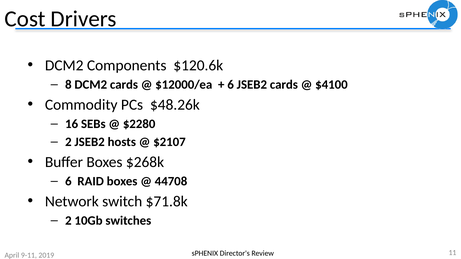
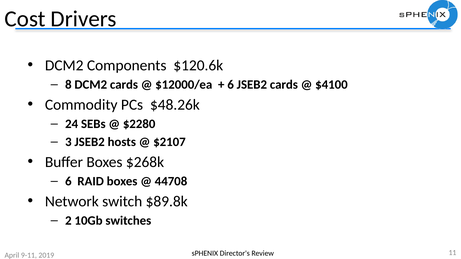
16: 16 -> 24 (72, 124)
2: 2 -> 3 (68, 142)
$71.8k: $71.8k -> $89.8k (167, 202)
